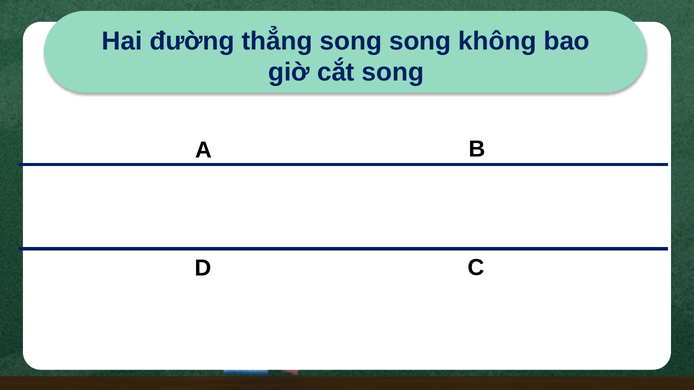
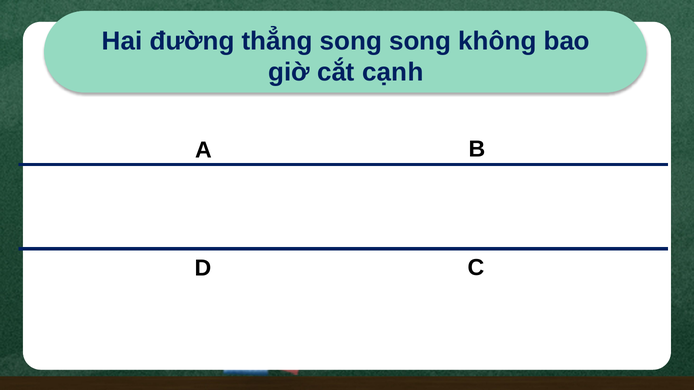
cắt song: song -> cạnh (393, 72)
